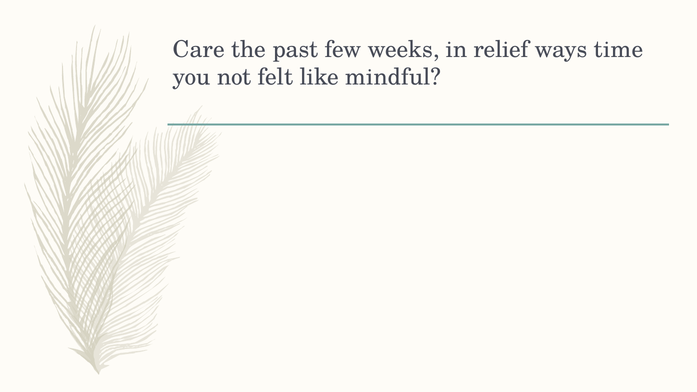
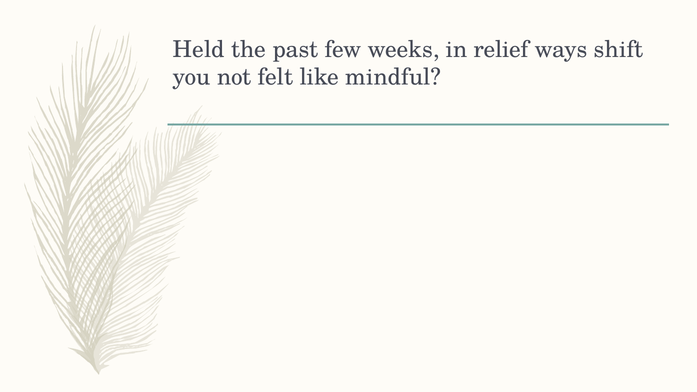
Care: Care -> Held (199, 50)
time: time -> shift (619, 50)
